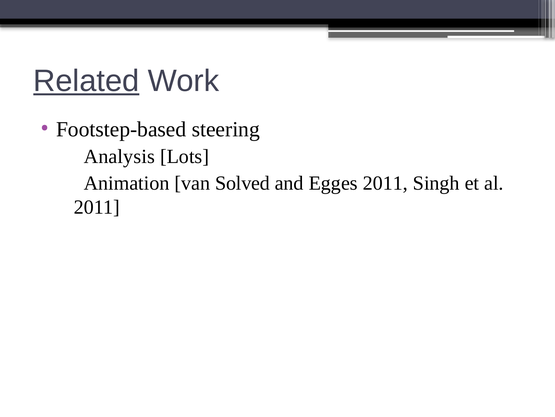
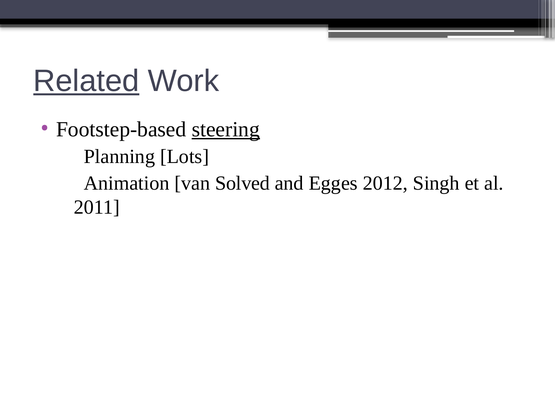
steering underline: none -> present (226, 129)
Analysis: Analysis -> Planning (119, 156)
Egges 2011: 2011 -> 2012 (385, 183)
